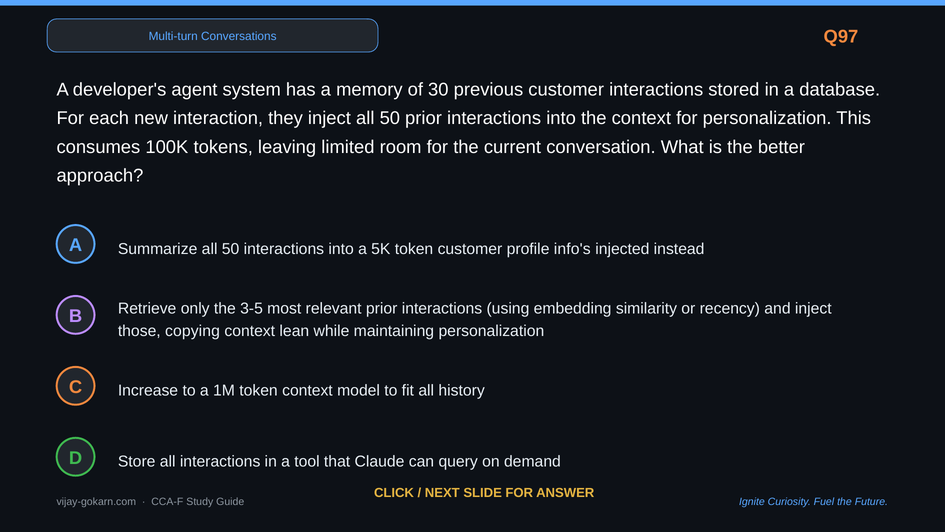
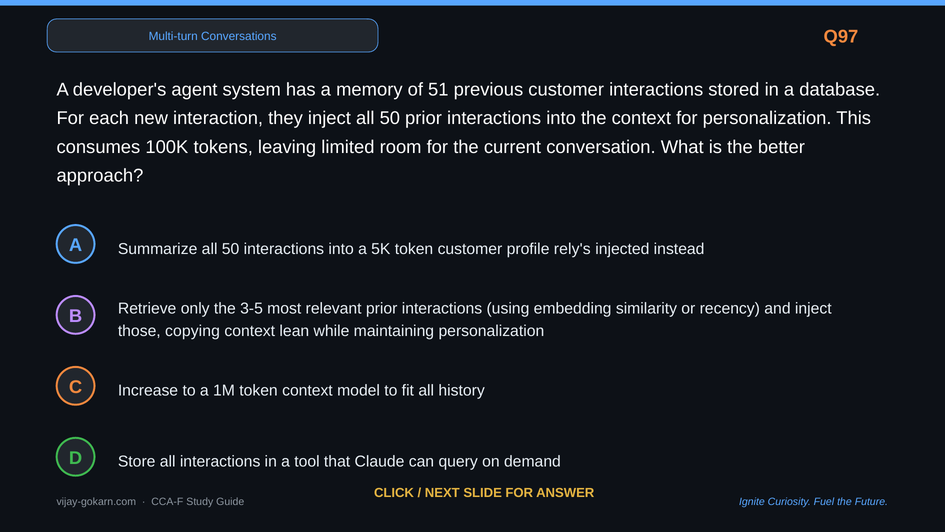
30: 30 -> 51 (438, 90)
info's: info's -> rely's (572, 249)
